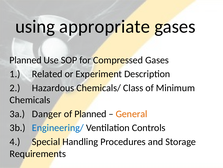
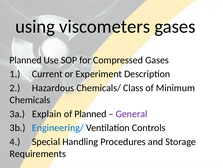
appropriate: appropriate -> viscometers (105, 27)
Related: Related -> Current (47, 74)
Danger: Danger -> Explain (47, 113)
General colour: orange -> purple (132, 113)
